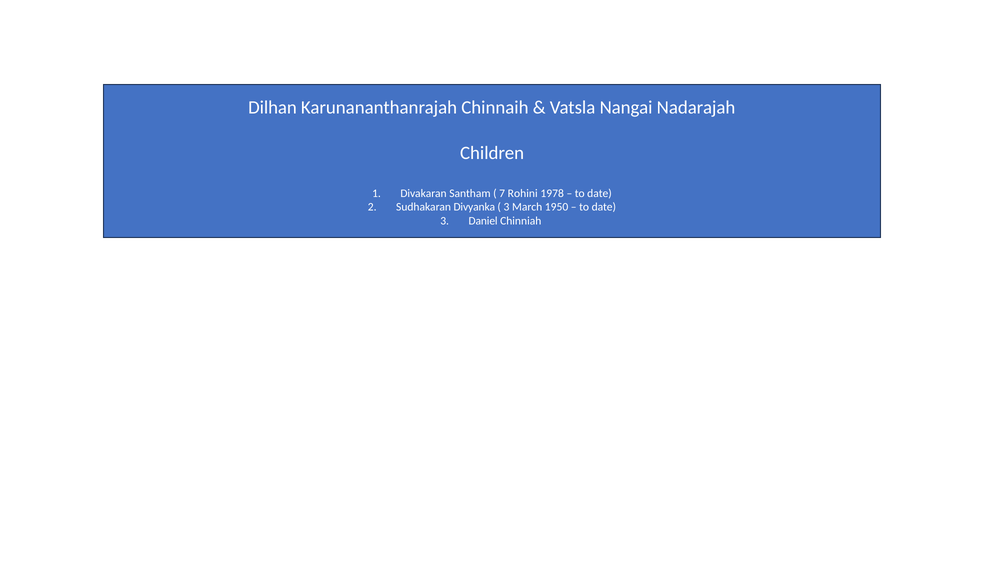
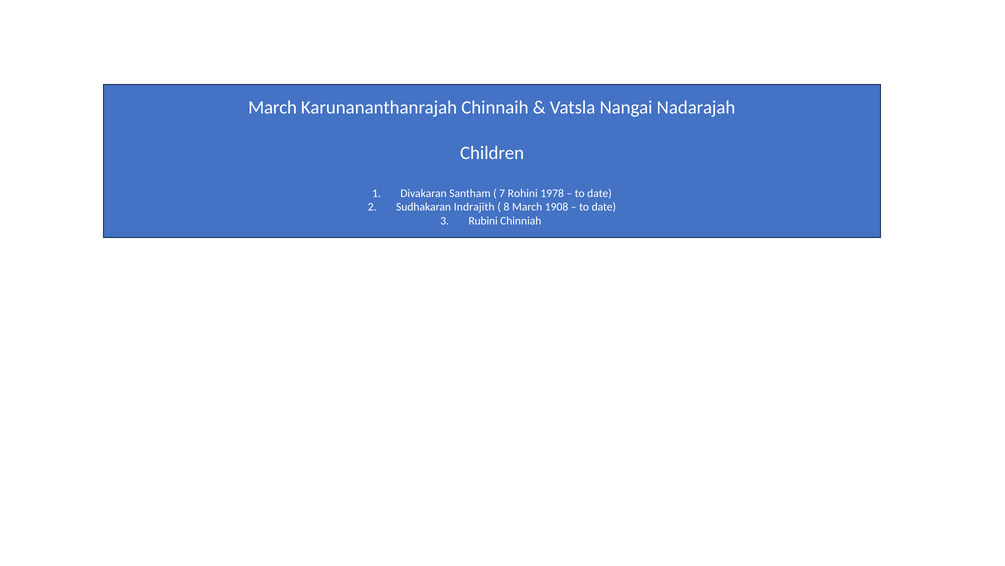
Dilhan: Dilhan -> March (273, 107)
Divyanka: Divyanka -> Indrajith (474, 207)
3: 3 -> 8 (507, 207)
1950: 1950 -> 1908 (557, 207)
Daniel: Daniel -> Rubini (483, 221)
